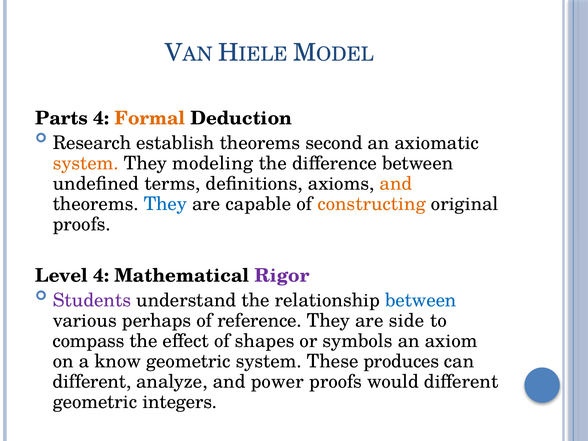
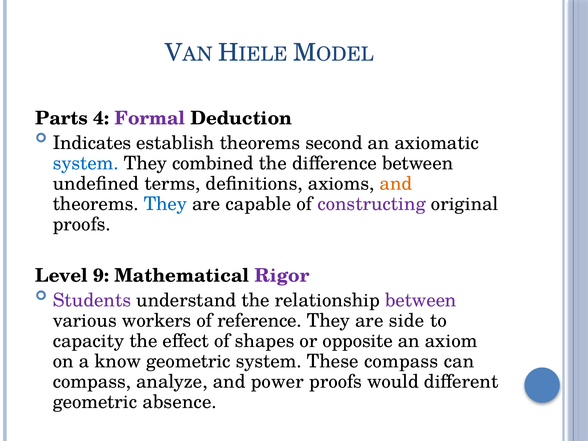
Formal colour: orange -> purple (150, 118)
Research: Research -> Indicates (92, 143)
system colour: orange -> blue (86, 163)
modeling: modeling -> combined (213, 163)
constructing colour: orange -> purple (372, 204)
Level 4: 4 -> 9 (101, 276)
between colour: blue -> purple (421, 300)
perhaps: perhaps -> workers (157, 321)
compass: compass -> capacity (88, 341)
symbols: symbols -> opposite (358, 341)
These produces: produces -> compass (401, 361)
different: different -> compass (92, 382)
integers: integers -> absence (180, 402)
